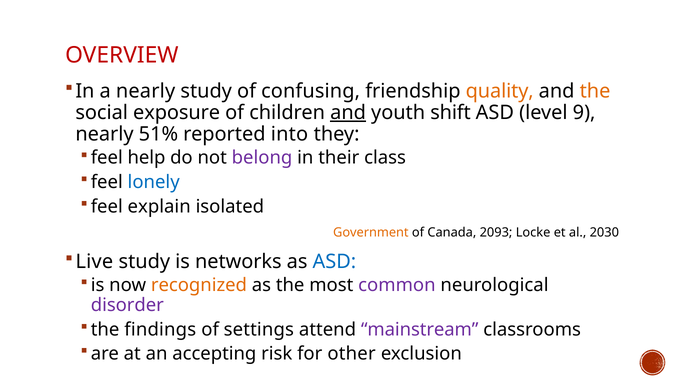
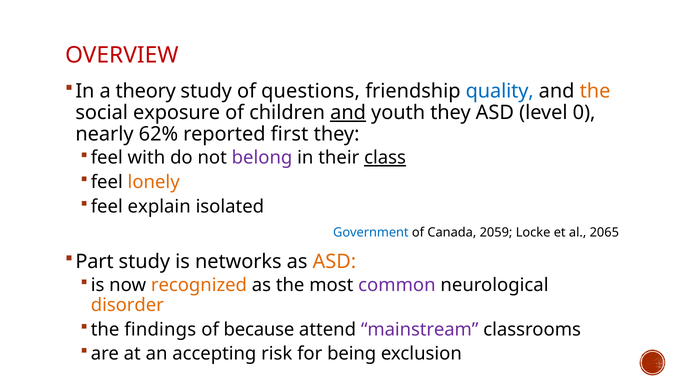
a nearly: nearly -> theory (146, 91)
confusing: confusing -> questions (311, 91)
quality colour: orange -> blue (500, 91)
youth shift: shift -> they (451, 113)
9: 9 -> 0 (584, 113)
51%: 51% -> 62% (158, 134)
into: into -> first (290, 134)
help: help -> with (146, 158)
class underline: none -> present (385, 158)
lonely colour: blue -> orange (154, 182)
Government colour: orange -> blue (371, 232)
2093: 2093 -> 2059 (496, 232)
2030: 2030 -> 2065 (604, 232)
Live: Live -> Part (95, 261)
ASD colour: blue -> orange (334, 261)
disorder colour: purple -> orange (127, 305)
settings: settings -> because (259, 329)
other: other -> being (352, 353)
